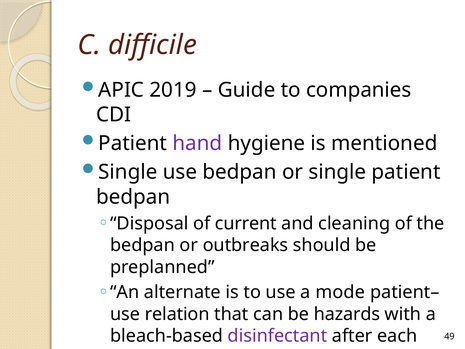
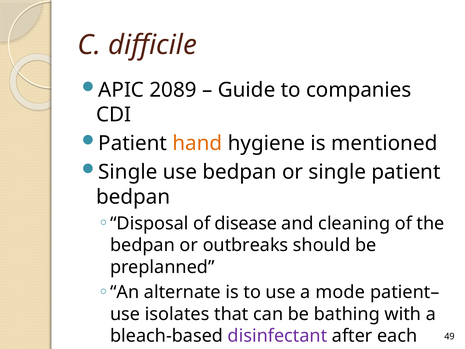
2019: 2019 -> 2089 (173, 90)
hand colour: purple -> orange (197, 143)
current: current -> disease (246, 223)
relation: relation -> isolates (177, 314)
hazards: hazards -> bathing (347, 314)
